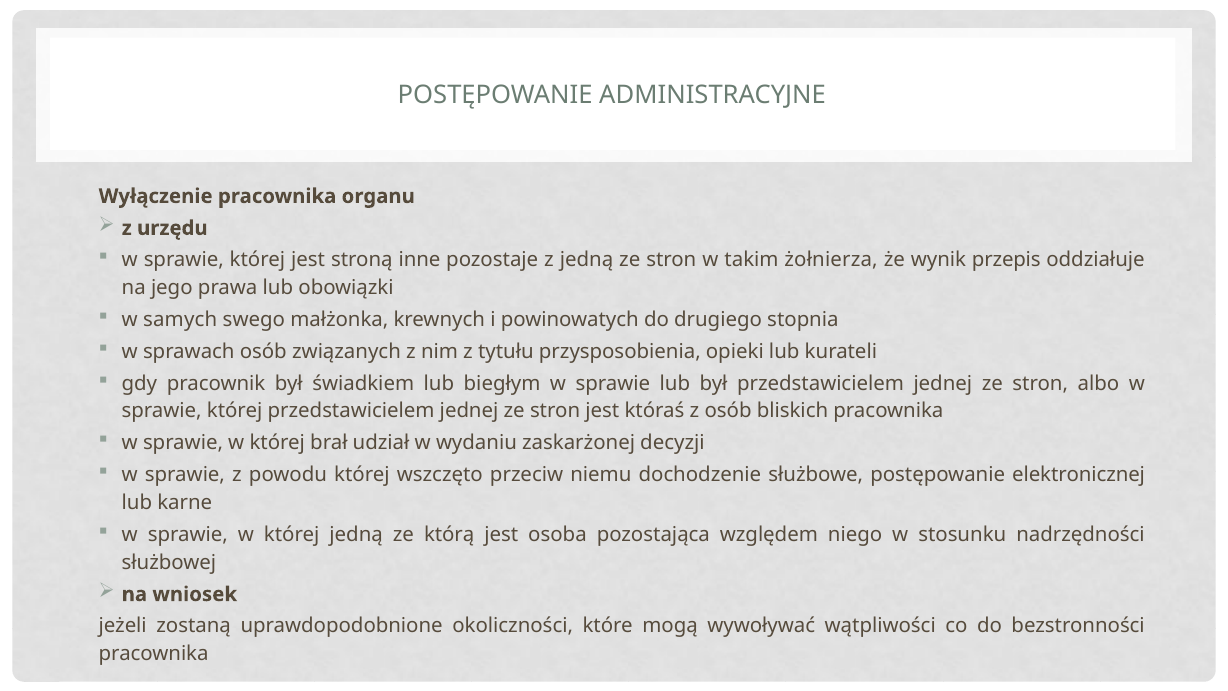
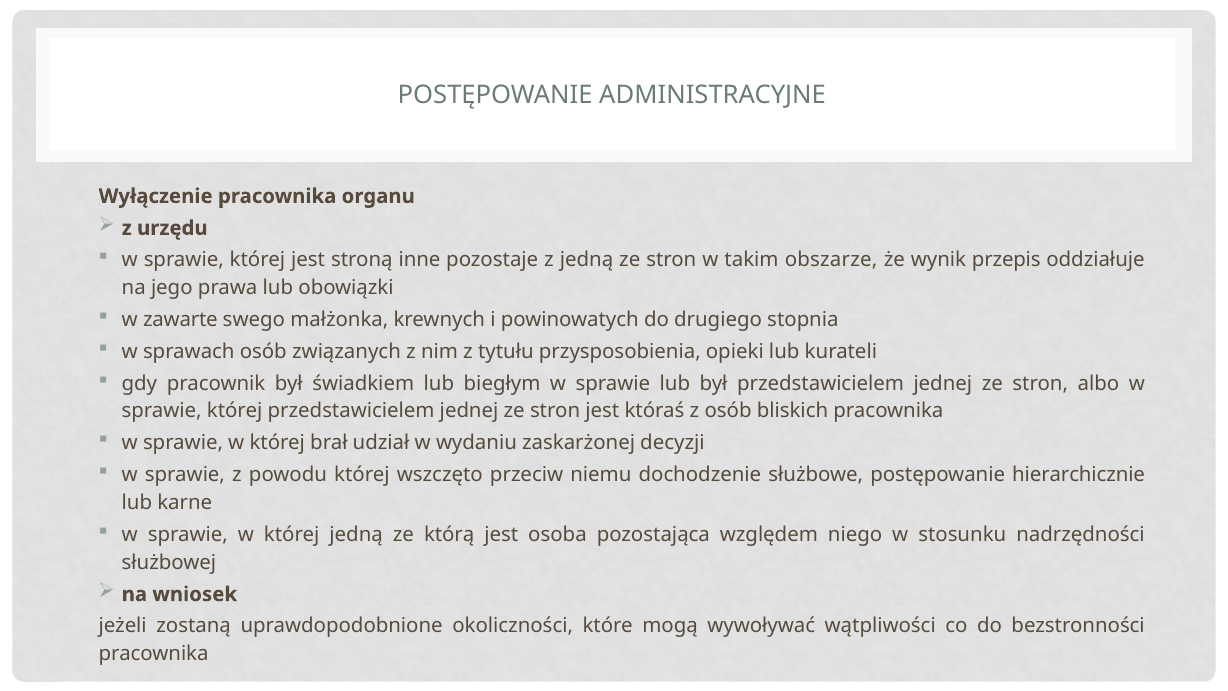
żołnierza: żołnierza -> obszarze (831, 260)
samych: samych -> zawarte (180, 320)
elektronicznej: elektronicznej -> hierarchicznie (1079, 475)
